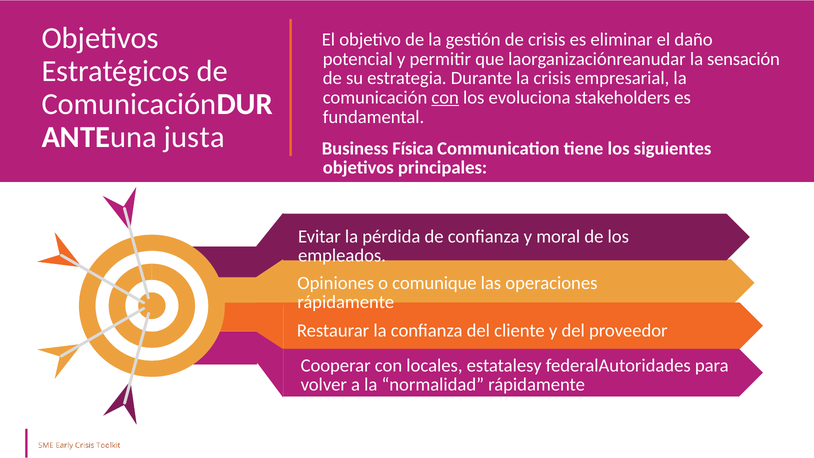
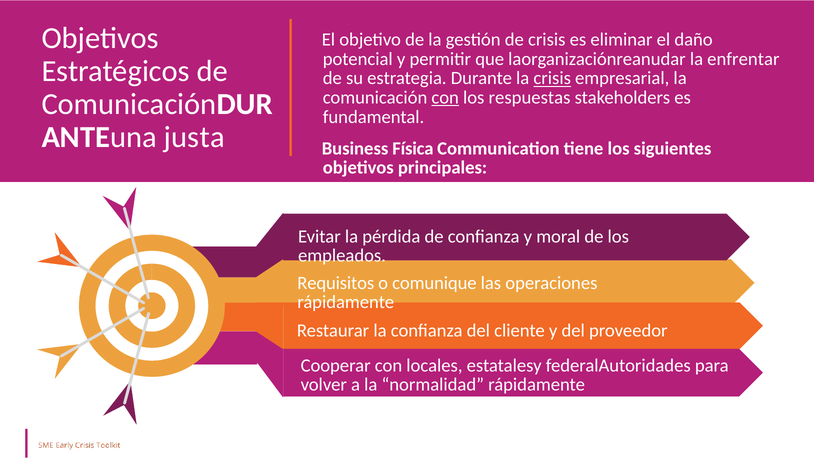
sensación: sensación -> enfrentar (743, 59)
crisis underline: none -> present (552, 78)
evoluciona: evoluciona -> respuestas (530, 98)
Opiniones: Opiniones -> Requisitos (336, 283)
